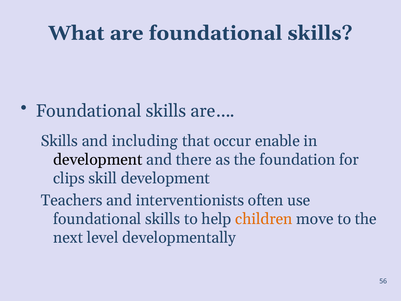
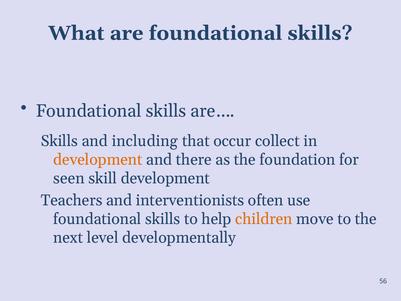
enable: enable -> collect (277, 141)
development colour: black -> orange (98, 160)
clips: clips -> seen (69, 178)
